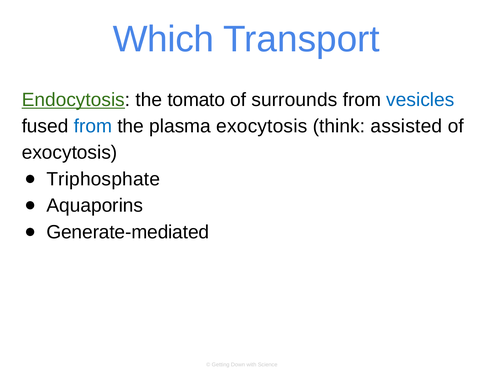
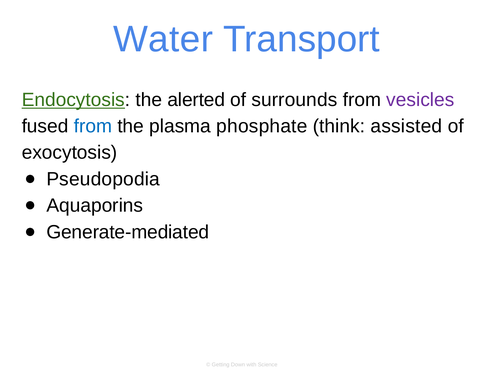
Which: Which -> Water (163, 39)
tomato: tomato -> alerted (196, 100)
vesicles colour: blue -> purple (420, 100)
plasma exocytosis: exocytosis -> phosphate (262, 126)
Triphosphate: Triphosphate -> Pseudopodia (103, 179)
